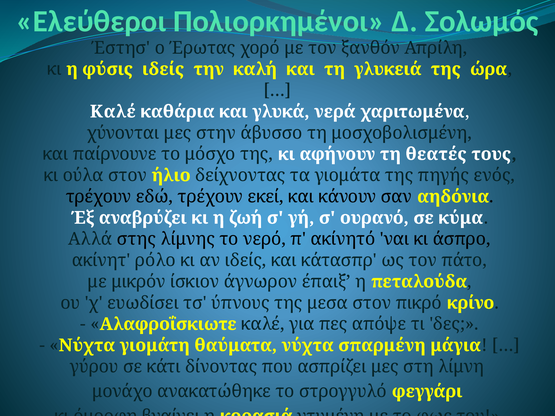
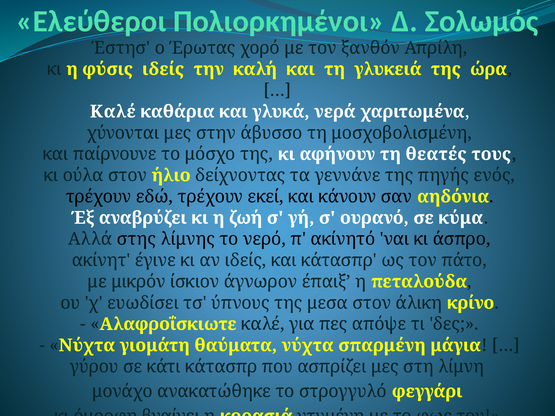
γιομάτα: γιομάτα -> γεννάνε (348, 175)
ρόλο: ρόλο -> έγινε (155, 261)
πικρό: πικρό -> άλικη (419, 303)
κάτι δίνοντας: δίνοντας -> κάτασπρ (221, 367)
